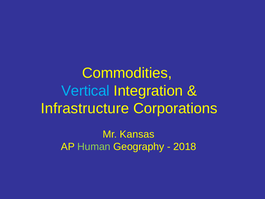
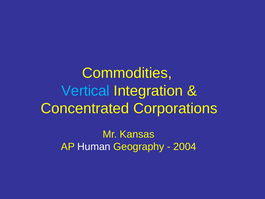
Infrastructure: Infrastructure -> Concentrated (85, 108)
Human colour: light green -> white (94, 146)
2018: 2018 -> 2004 (185, 146)
